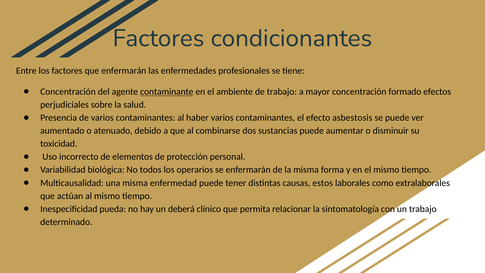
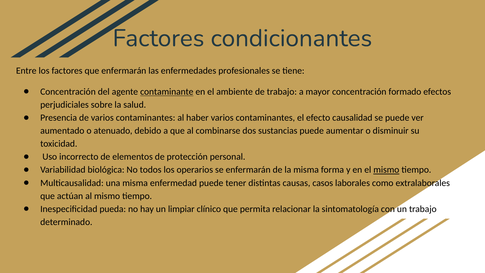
asbestosis: asbestosis -> causalidad (352, 118)
mismo underline: none -> present (386, 170)
estos: estos -> casos (323, 183)
deberá: deberá -> limpiar (181, 209)
